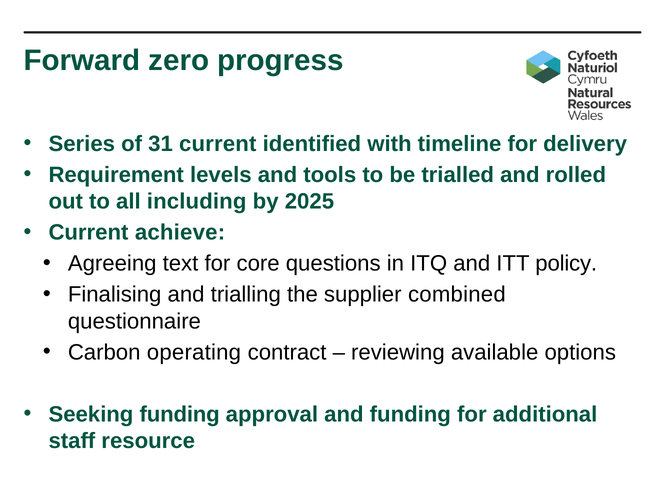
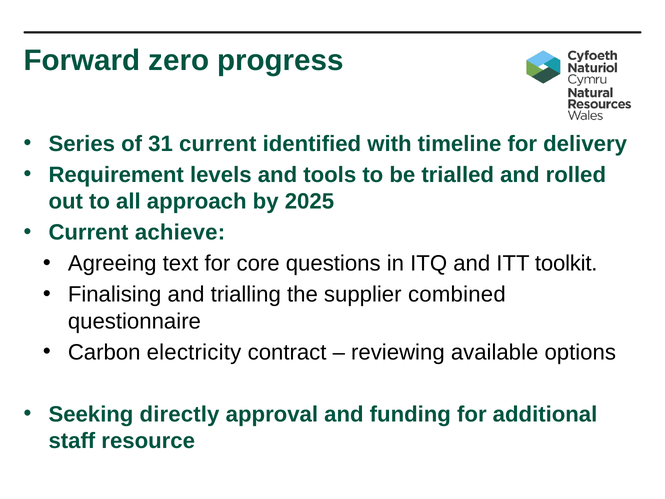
including: including -> approach (197, 201)
policy: policy -> toolkit (566, 263)
operating: operating -> electricity (194, 352)
Seeking funding: funding -> directly (180, 414)
